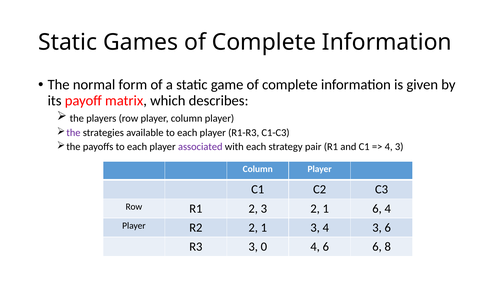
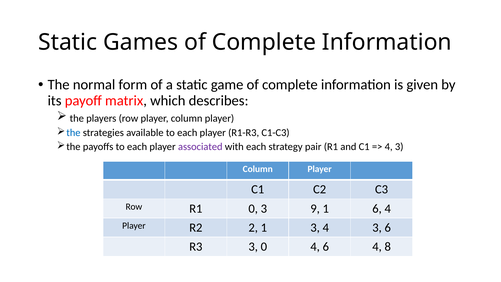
the colour: purple -> blue (73, 133)
R1 2: 2 -> 0 (253, 208)
3 2: 2 -> 9 (315, 208)
4 6 6: 6 -> 4 (377, 247)
